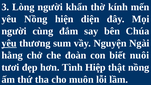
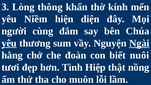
Lòng người: người -> thông (50, 7)
yêu Nồng: Nồng -> Niềm (36, 19)
Ngài underline: none -> present (139, 43)
